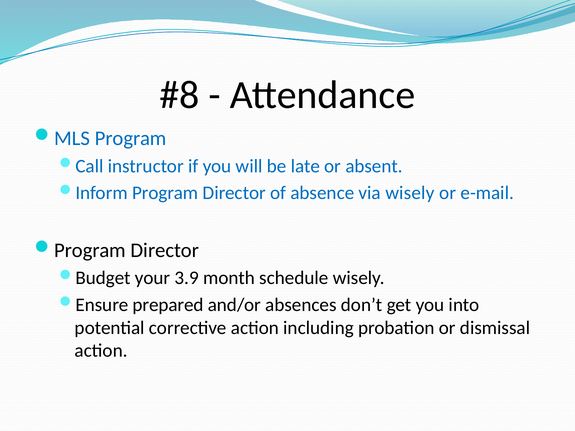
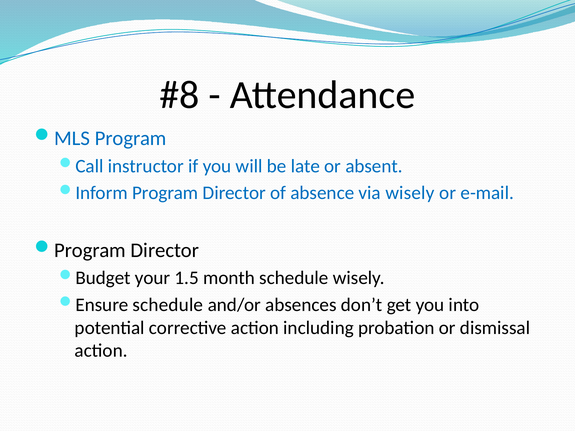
3.9: 3.9 -> 1.5 (187, 278)
prepared: prepared -> schedule (168, 305)
